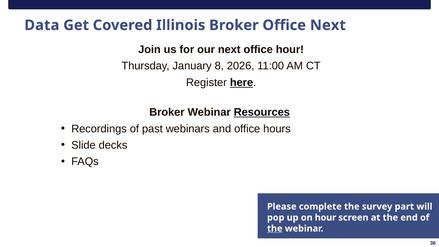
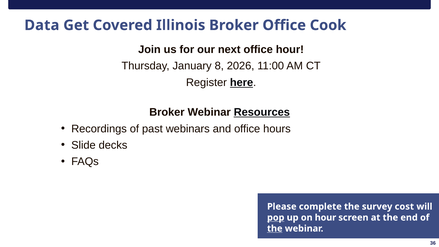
Office Next: Next -> Cook (328, 25)
part: part -> cost (404, 206)
pop underline: none -> present (276, 217)
